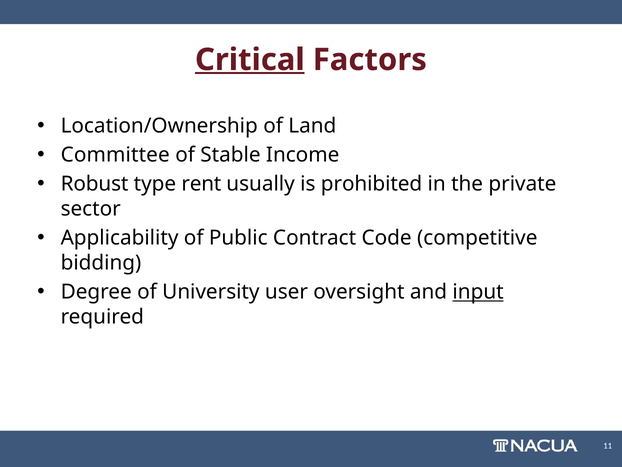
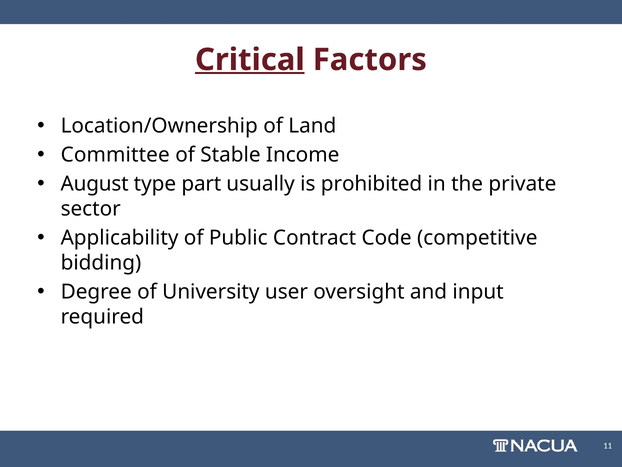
Robust: Robust -> August (95, 184)
rent: rent -> part (201, 184)
input underline: present -> none (478, 292)
